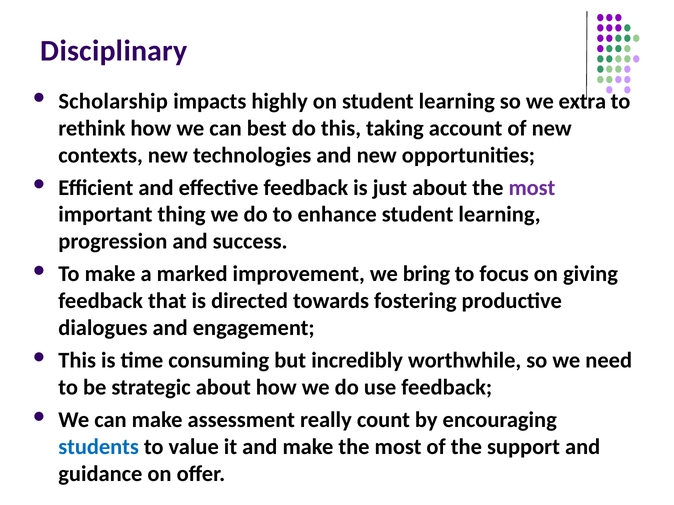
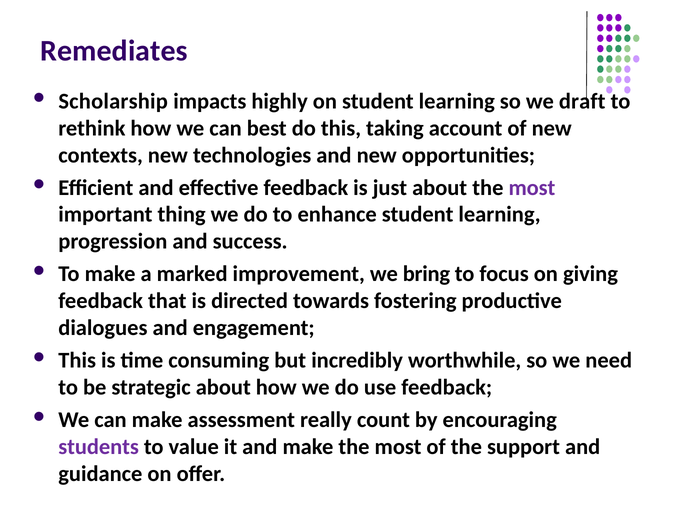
Disciplinary: Disciplinary -> Remediates (114, 51)
extra: extra -> draft (582, 101)
students colour: blue -> purple (99, 447)
